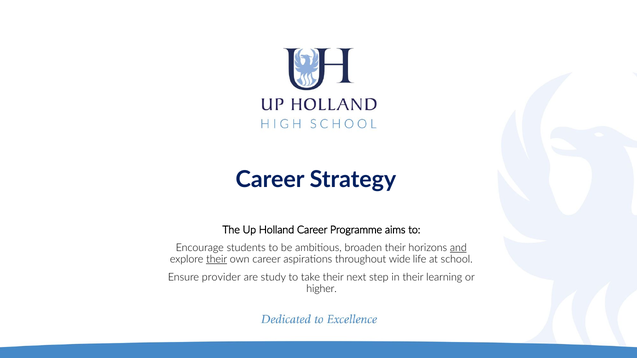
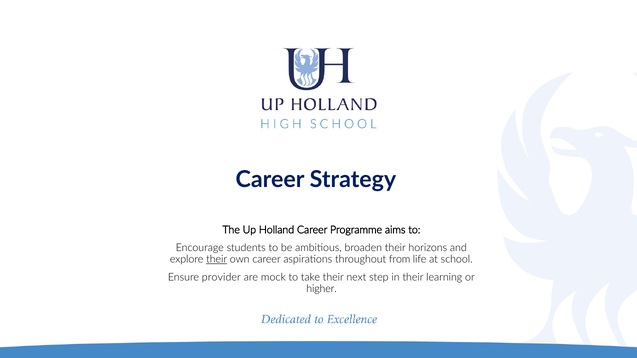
and underline: present -> none (458, 248)
wide: wide -> from (400, 260)
study: study -> mock (273, 278)
